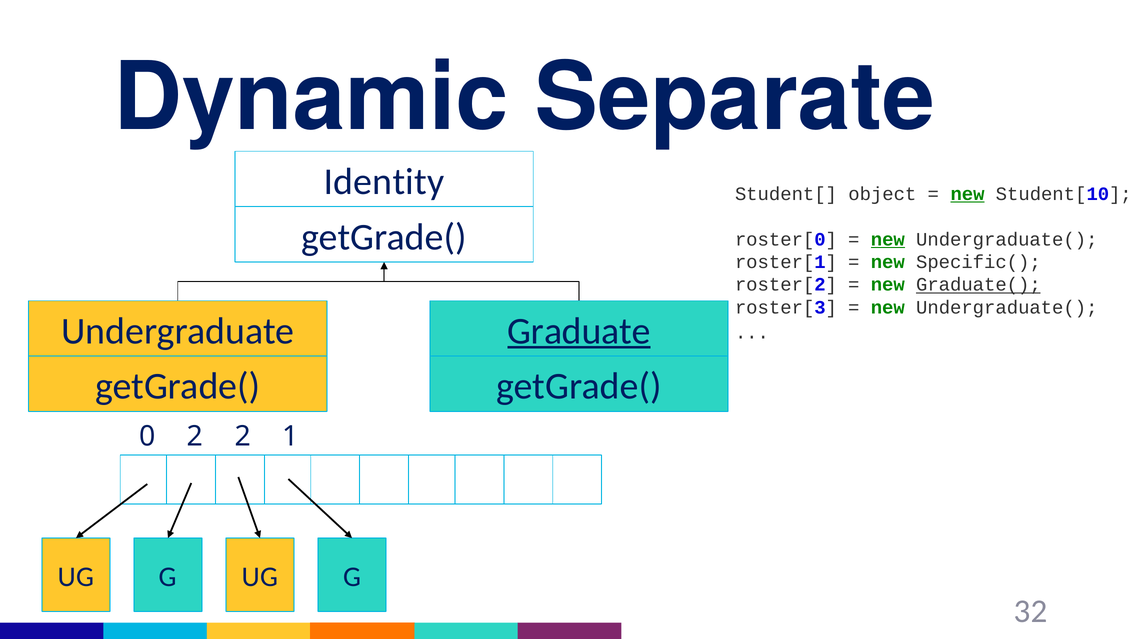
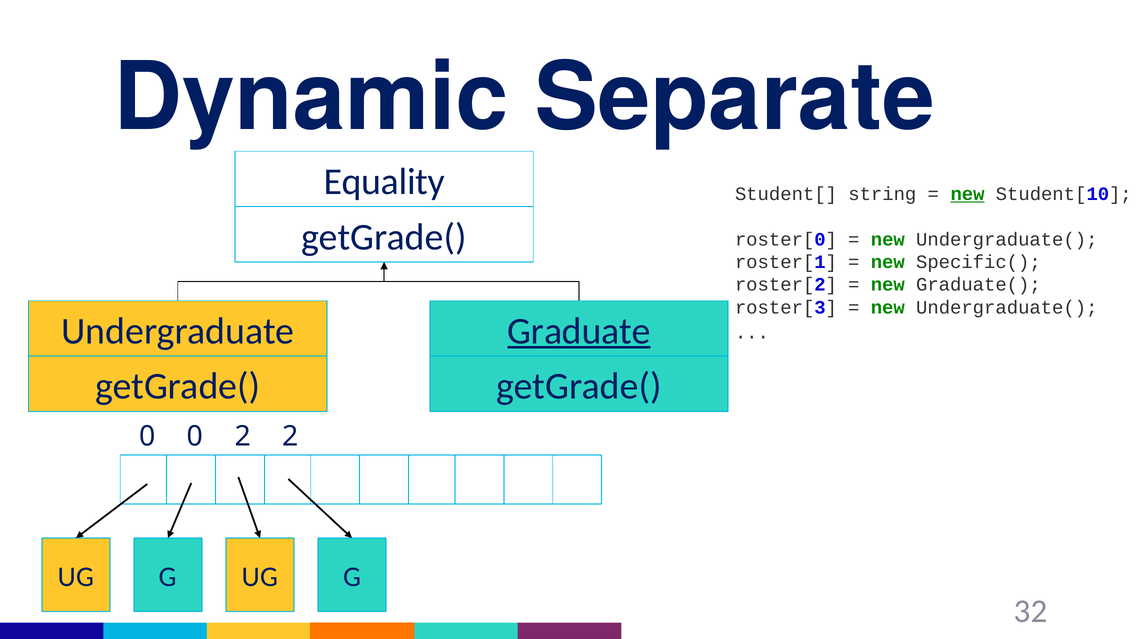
Identity: Identity -> Equality (384, 182)
object: object -> string (882, 194)
new underline: present -> none (888, 240)
Graduate( underline: present -> none (978, 285)
0 2: 2 -> 0 (195, 437)
2 1: 1 -> 2 (290, 437)
